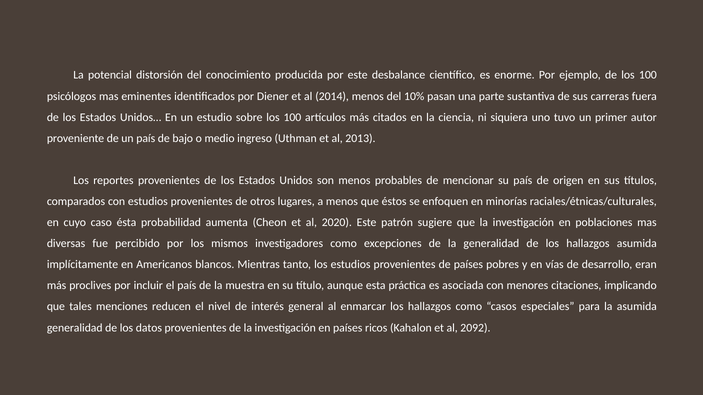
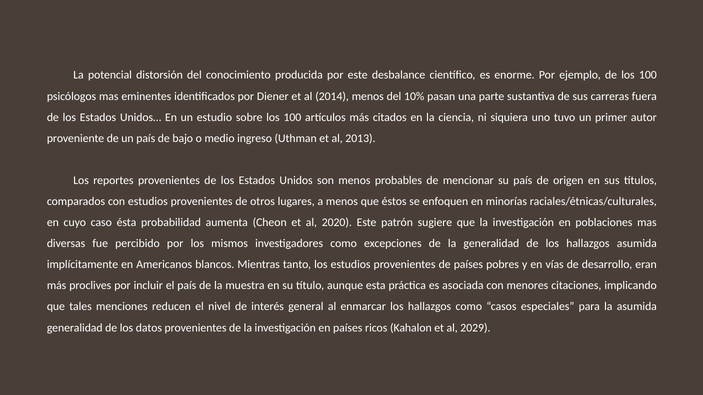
2092: 2092 -> 2029 (475, 328)
